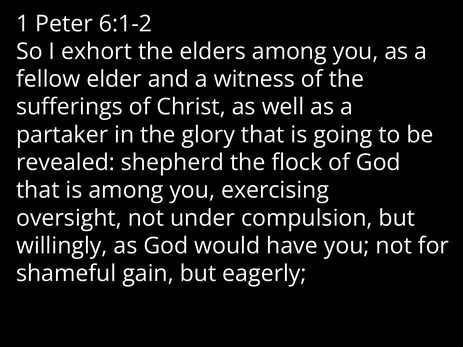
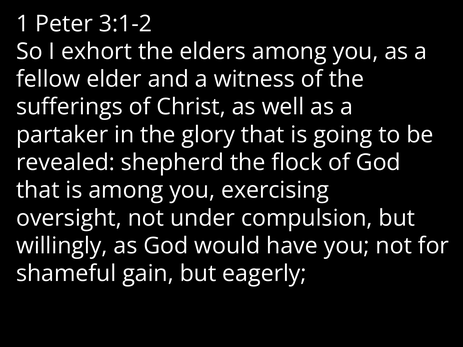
6:1-2: 6:1-2 -> 3:1-2 (125, 24)
